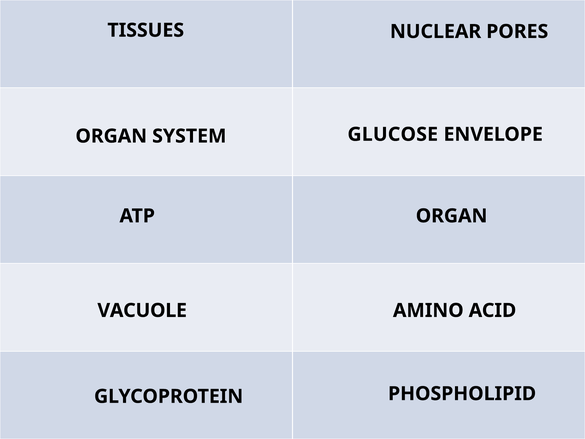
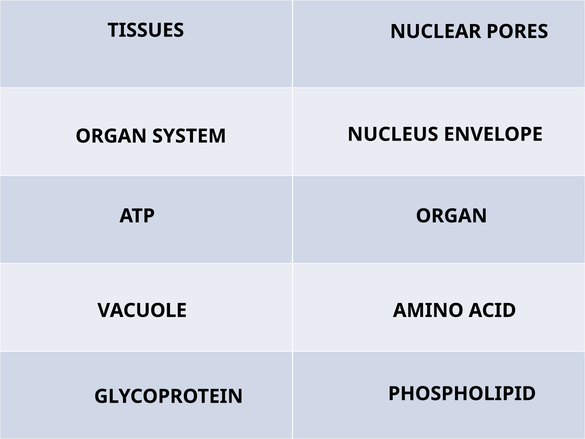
GLUCOSE: GLUCOSE -> NUCLEUS (393, 134)
